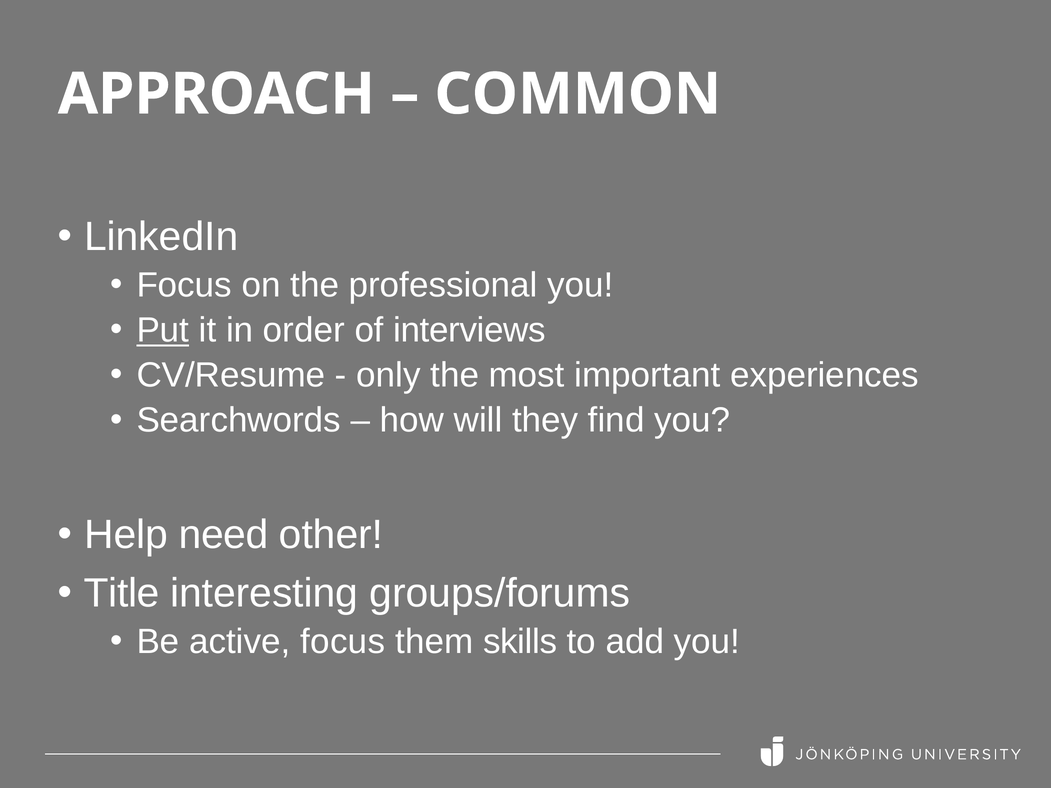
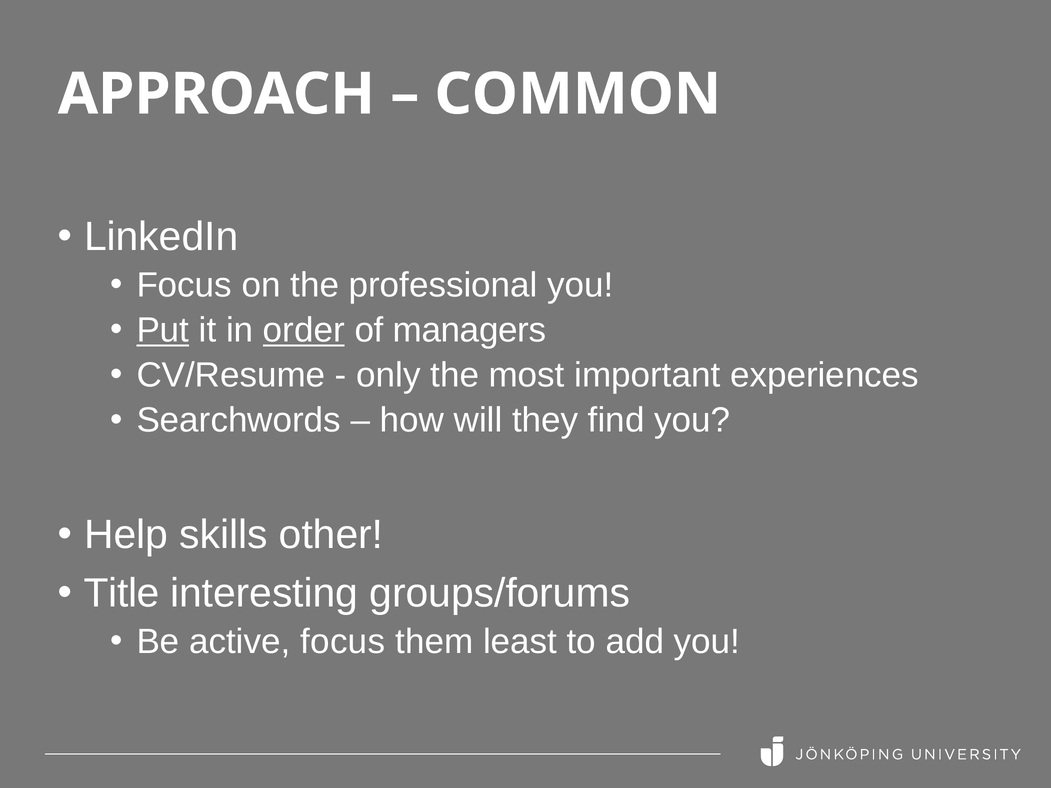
order underline: none -> present (304, 330)
interviews: interviews -> managers (469, 330)
need: need -> skills (223, 535)
skills: skills -> least (520, 642)
